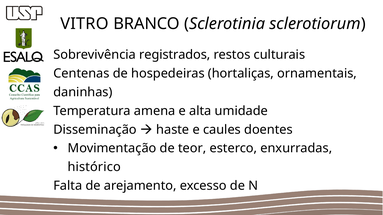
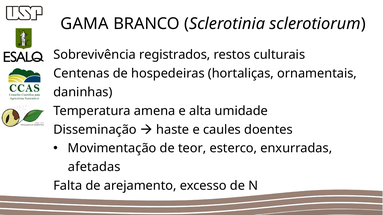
VITRO: VITRO -> GAMA (85, 24)
histórico: histórico -> afetadas (94, 167)
